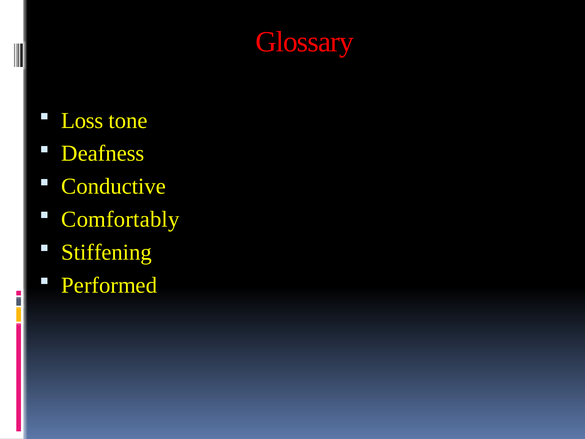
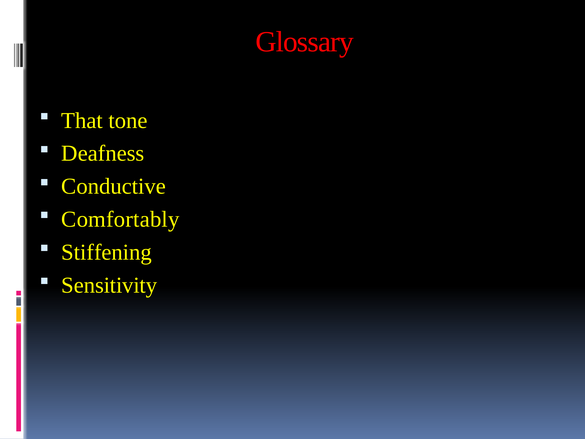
Loss: Loss -> That (82, 120)
Performed: Performed -> Sensitivity (109, 285)
